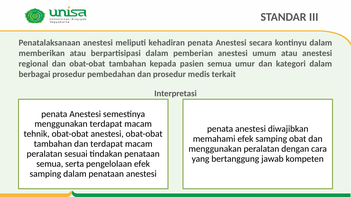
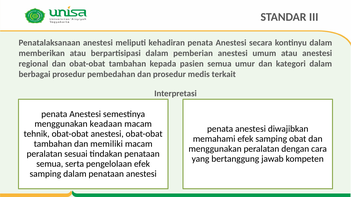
terdapat: terdapat -> keadaan (106, 124)
dan terdapat: terdapat -> memiliki (107, 144)
